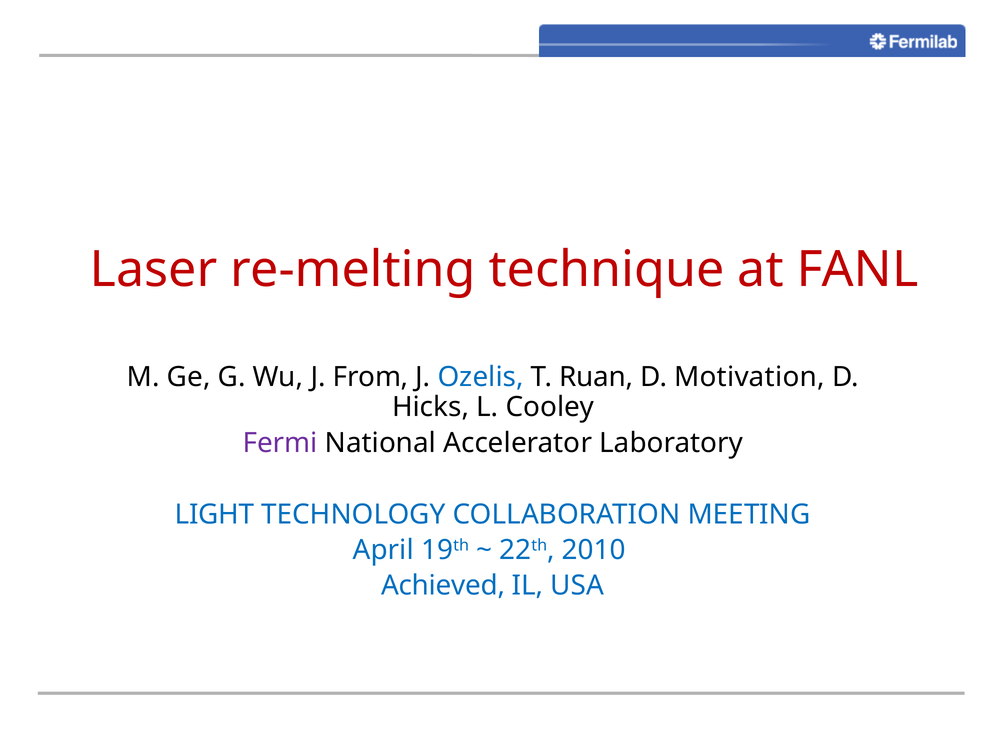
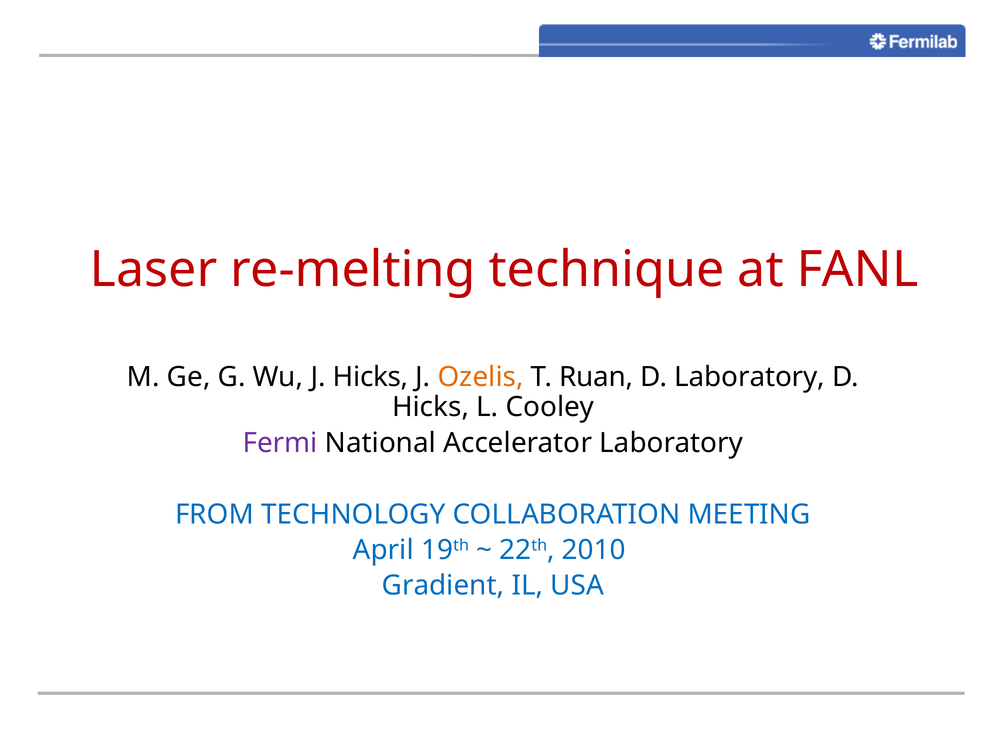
J From: From -> Hicks (371, 377)
Ozelis colour: blue -> orange (481, 377)
D Motivation: Motivation -> Laboratory (750, 377)
LIGHT: LIGHT -> FROM (214, 514)
Achieved: Achieved -> Gradient (443, 586)
